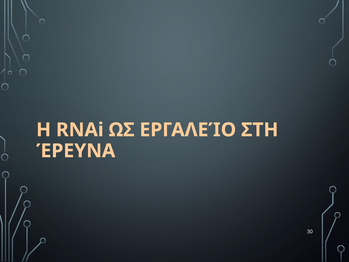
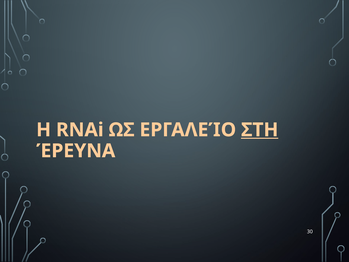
ΣΤΗ underline: none -> present (260, 130)
